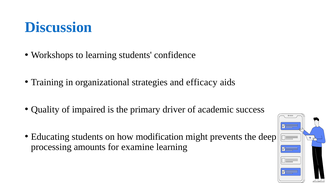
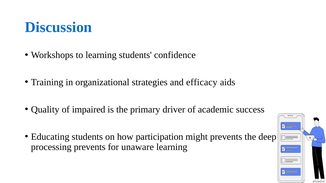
modification: modification -> participation (160, 137)
processing amounts: amounts -> prevents (90, 147)
examine: examine -> unaware (138, 147)
